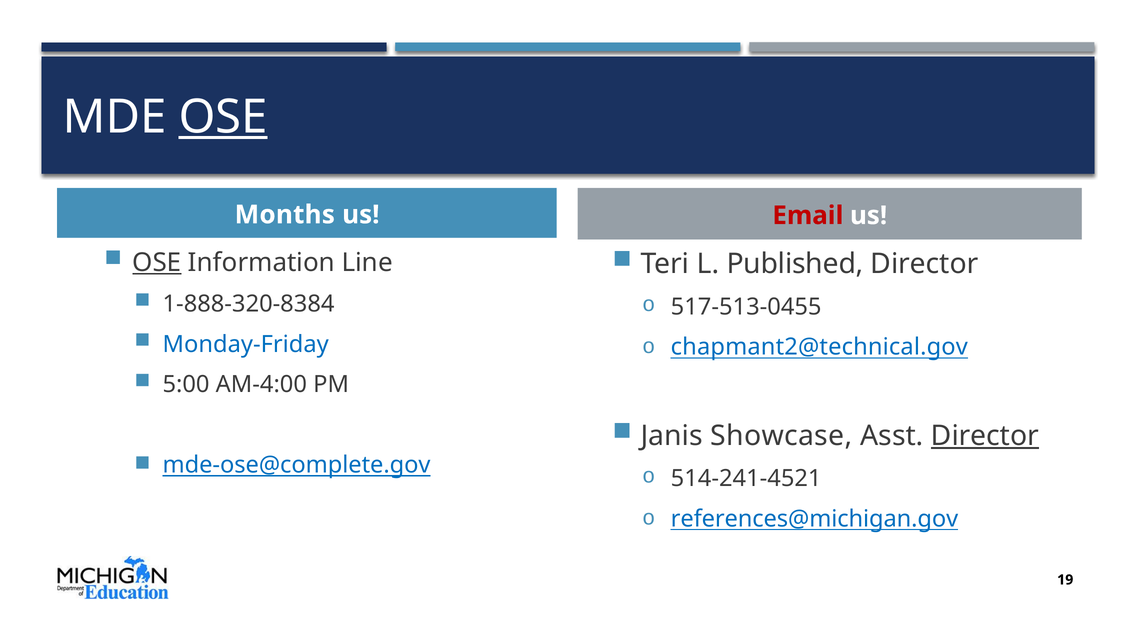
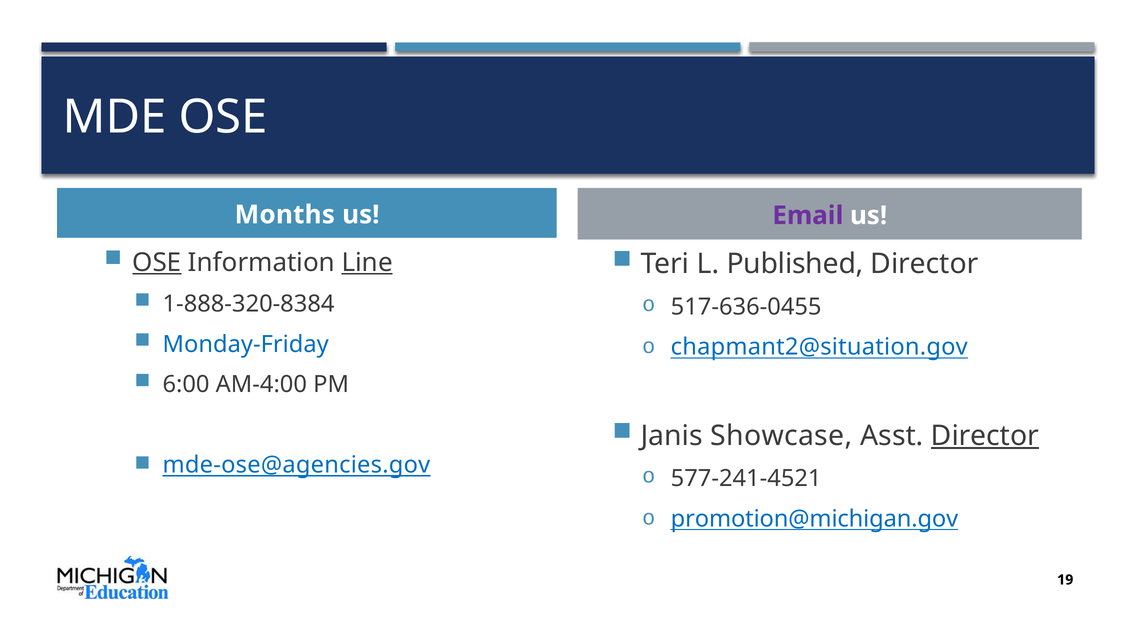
OSE underline: present -> none (223, 117)
Email colour: red -> purple (808, 216)
Line underline: none -> present (367, 263)
517-513-0455: 517-513-0455 -> 517-636-0455 (746, 307)
chapmant2@technical.gov: chapmant2@technical.gov -> chapmant2@situation.gov (819, 347)
5:00: 5:00 -> 6:00 (186, 385)
mde-ose@complete.gov: mde-ose@complete.gov -> mde-ose@agencies.gov (296, 465)
514-241-4521: 514-241-4521 -> 577-241-4521 (746, 479)
references@michigan.gov: references@michigan.gov -> promotion@michigan.gov (814, 519)
